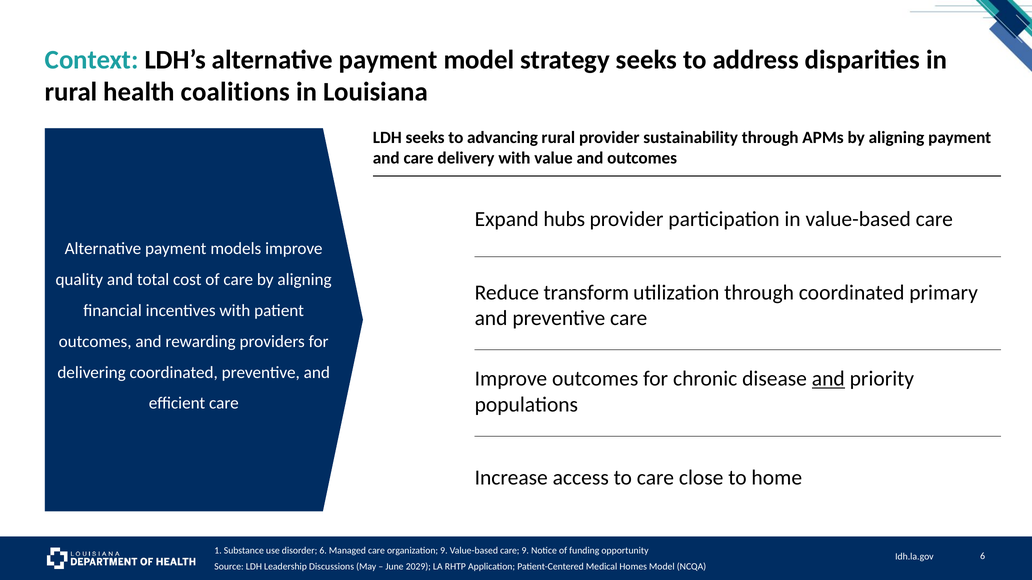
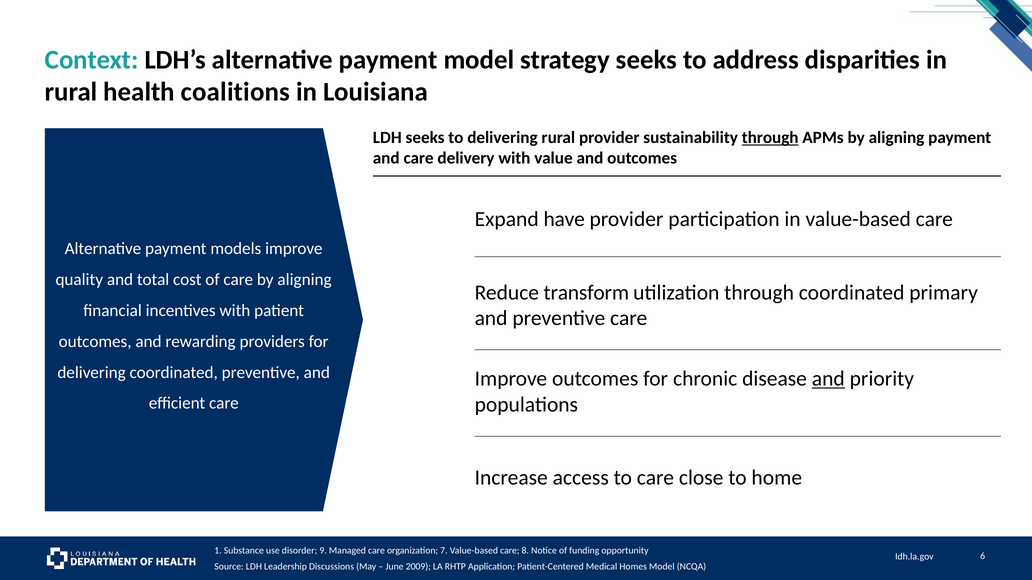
to advancing: advancing -> delivering (502, 138)
through underline: none -> present (770, 138)
hubs: hubs -> have (564, 219)
disorder 6: 6 -> 9 (323, 551)
organization 9: 9 -> 7 (444, 551)
care 9: 9 -> 8 (525, 551)
2029: 2029 -> 2009 (418, 567)
